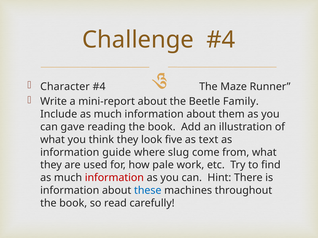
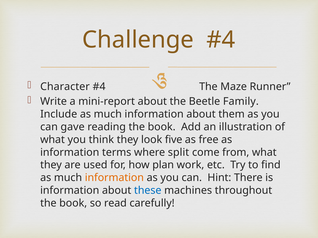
text: text -> free (209, 140)
guide: guide -> terms (117, 153)
slug: slug -> split (179, 153)
pale: pale -> plan (163, 165)
information colour: red -> orange (114, 178)
